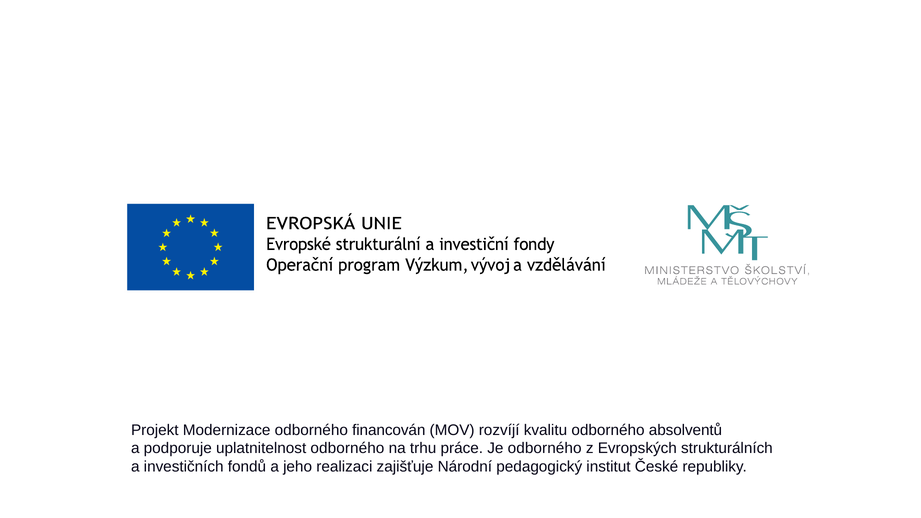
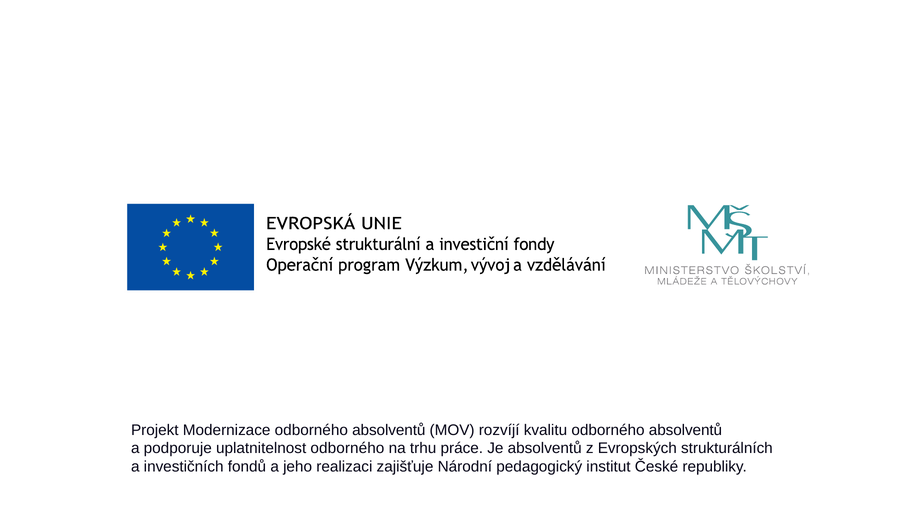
Modernizace odborného financován: financován -> absolventů (389, 430)
Je odborného: odborného -> absolventů (545, 449)
